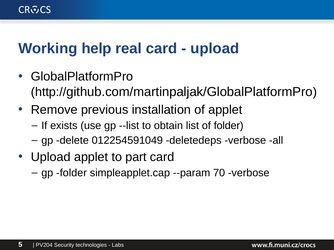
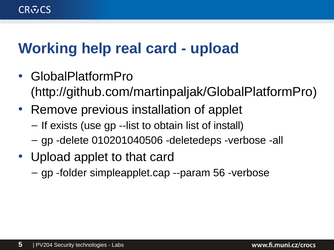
of folder: folder -> install (229, 126)
012254591049: 012254591049 -> 010201040506 (127, 141)
part: part -> that (136, 157)
70: 70 -> 56 (219, 173)
